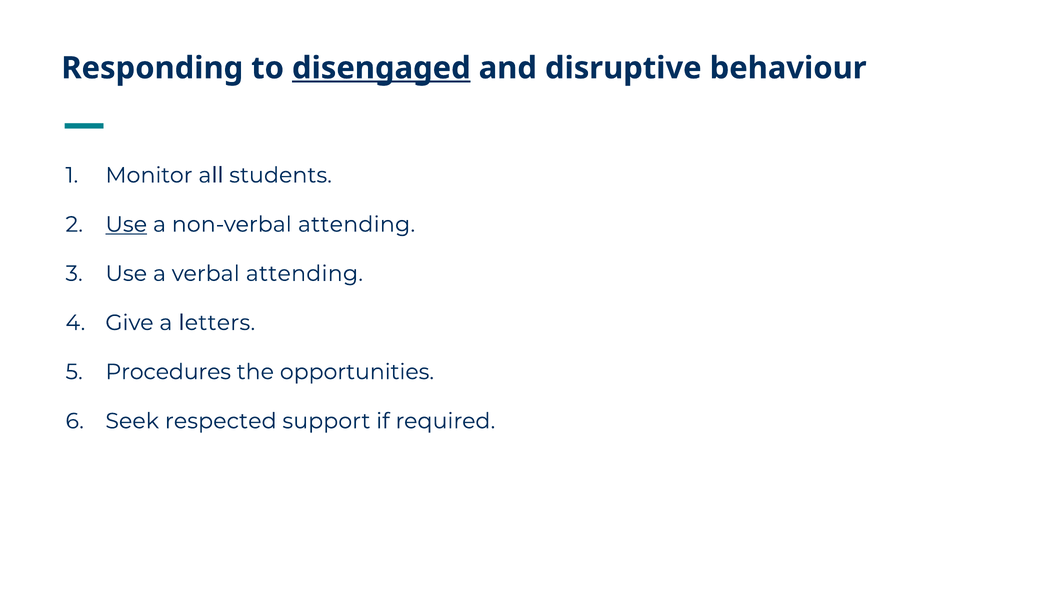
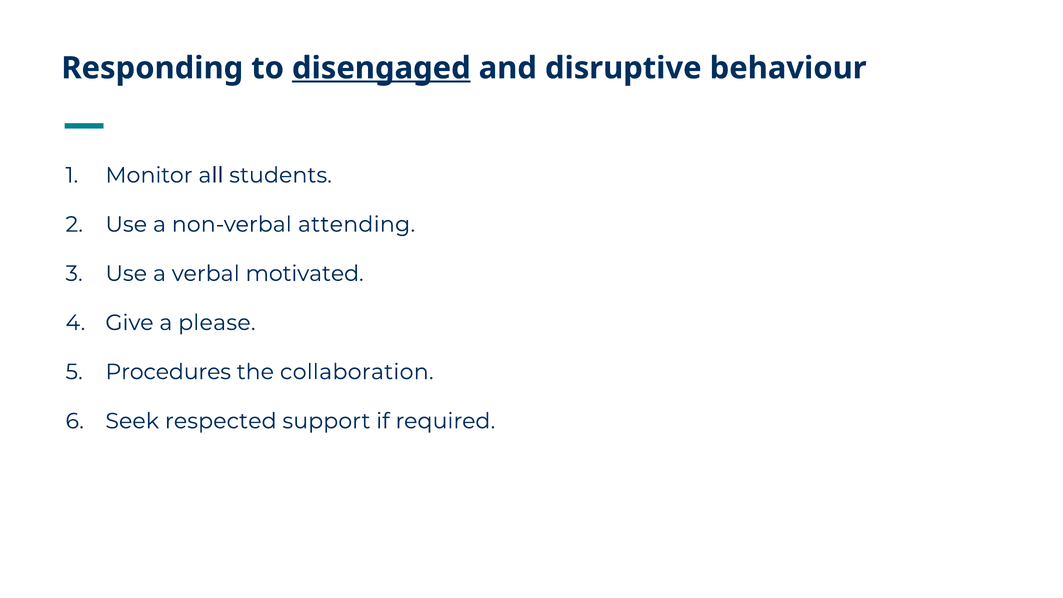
Use underline: present -> none (126, 224)
verbal attending: attending -> motivated (305, 274)
letters: letters -> please (217, 323)
opportunities: opportunities -> collaboration (357, 372)
